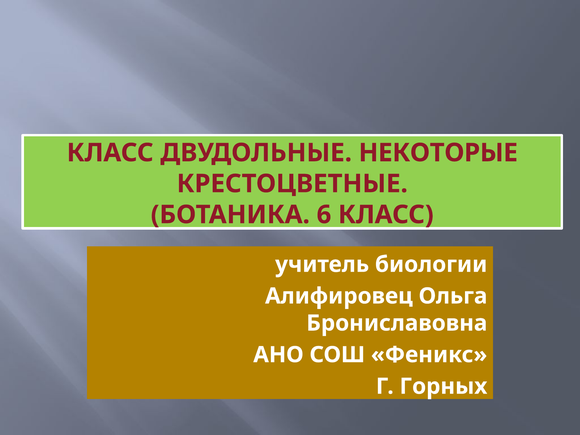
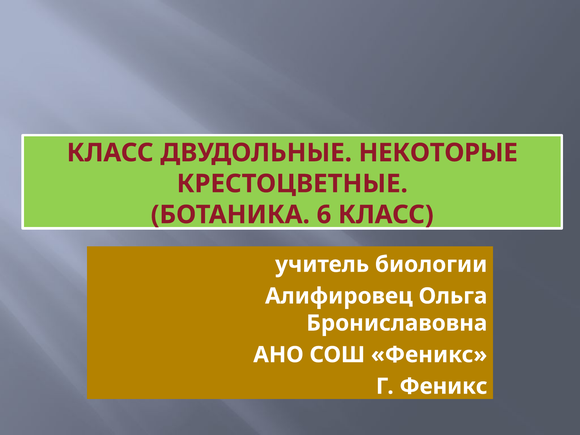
Г Горных: Горных -> Феникс (443, 386)
